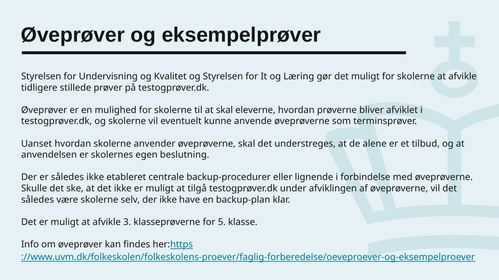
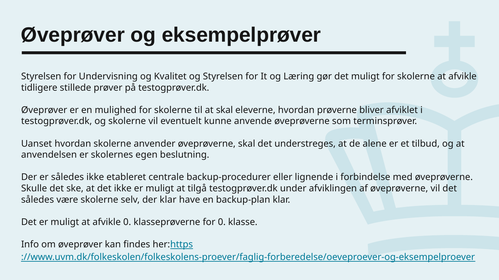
der ikke: ikke -> klar (168, 200)
afvikle 3: 3 -> 0 (127, 223)
for 5: 5 -> 0 (222, 223)
